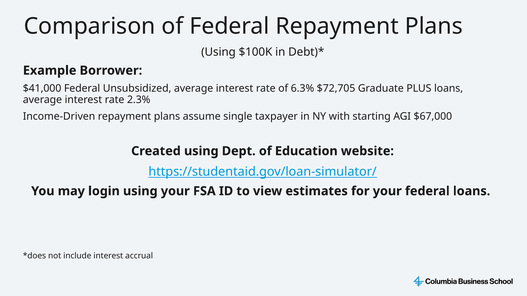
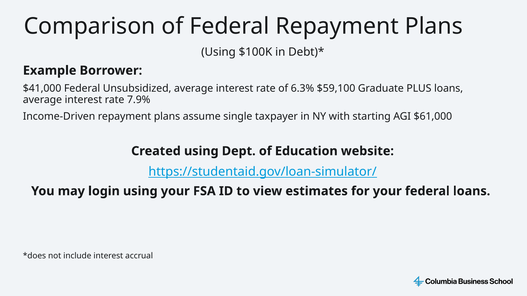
$72,705: $72,705 -> $59,100 (336, 89)
2.3%: 2.3% -> 7.9% (139, 100)
$67,000: $67,000 -> $61,000 (433, 117)
